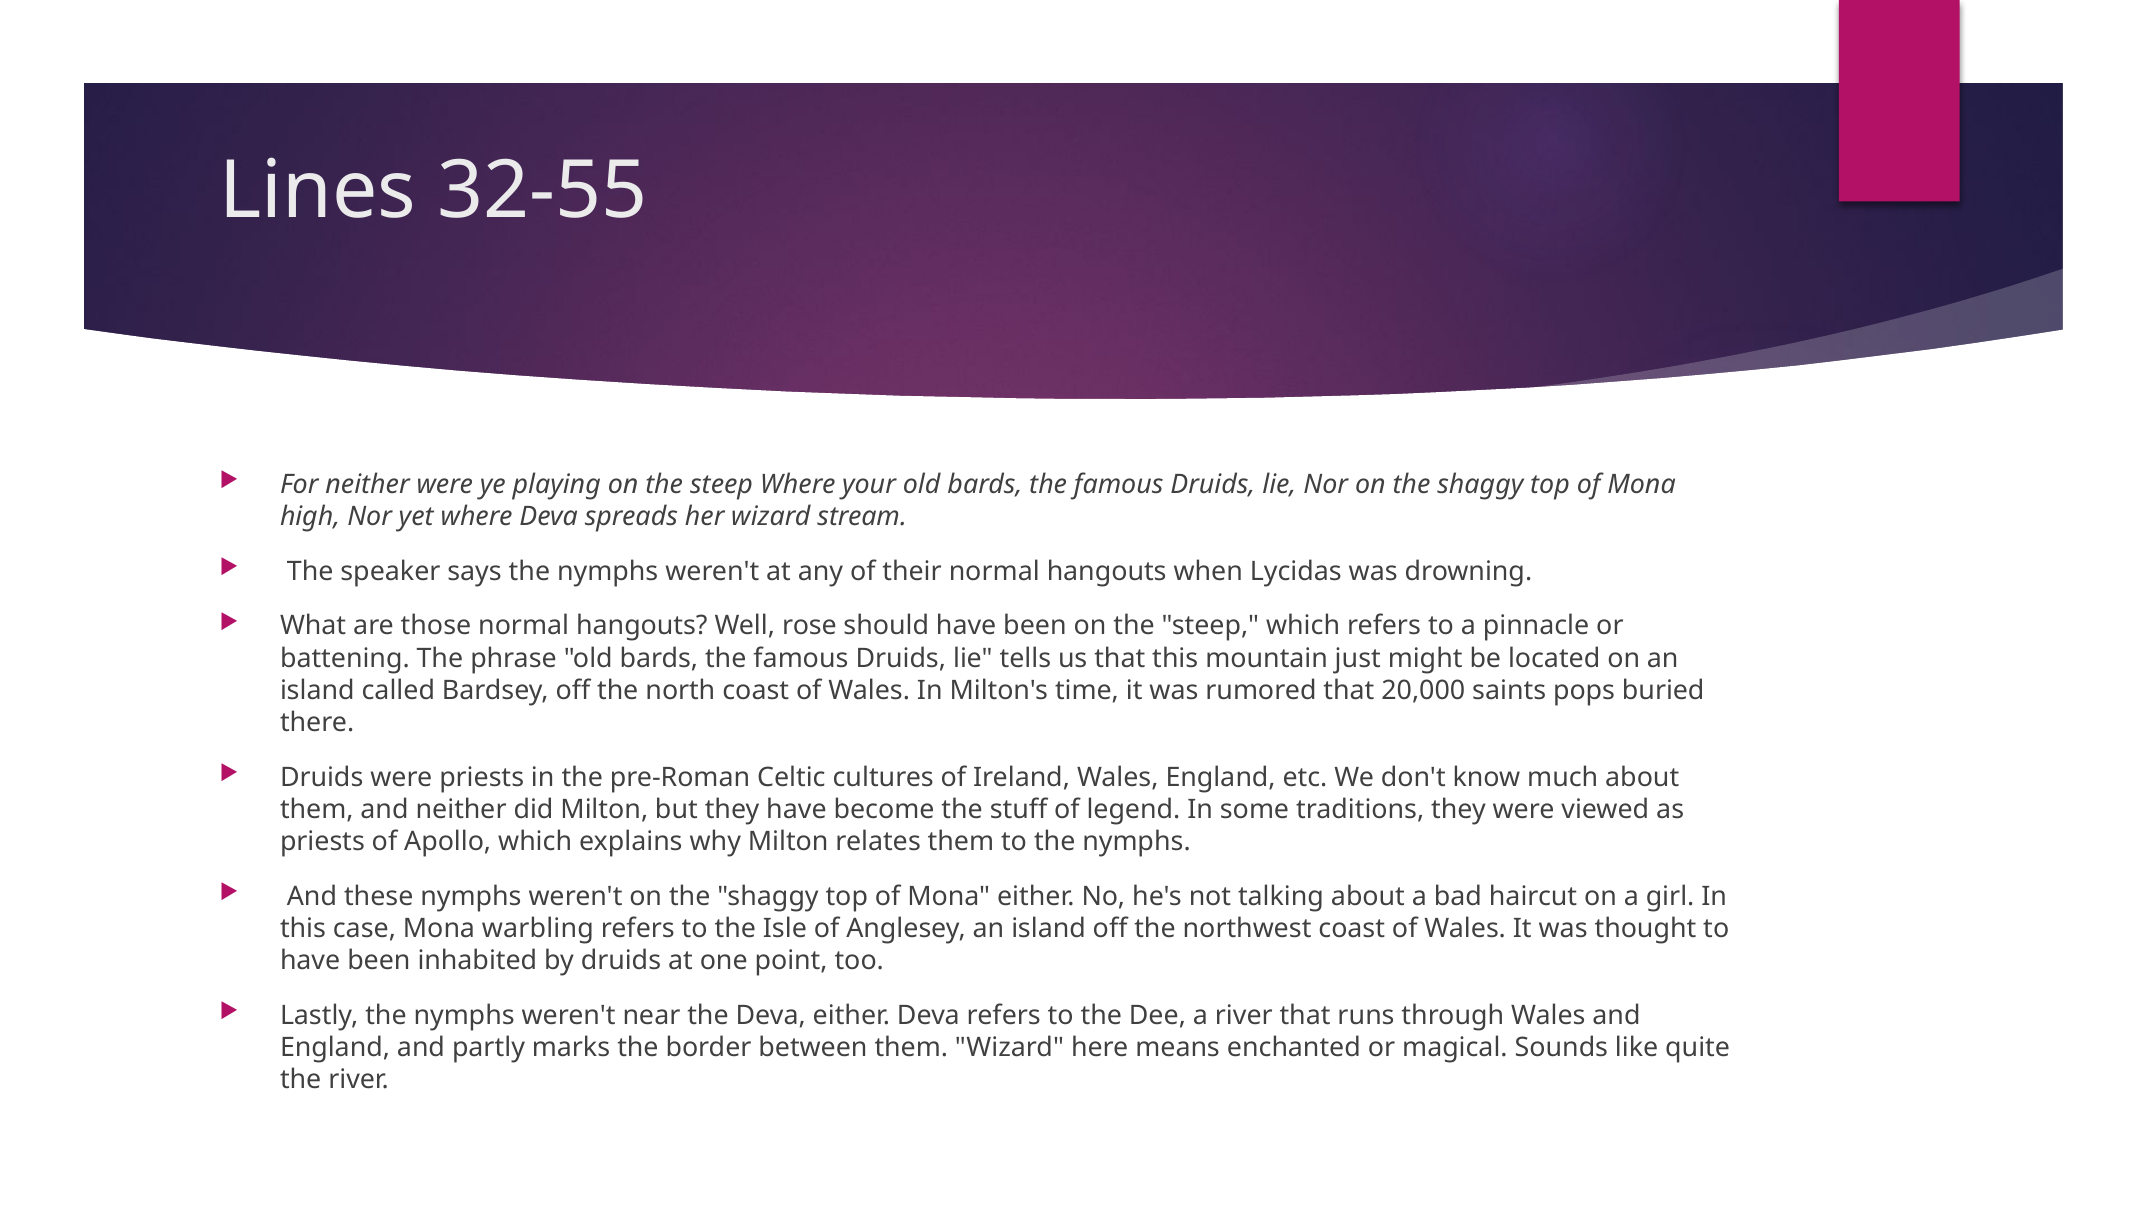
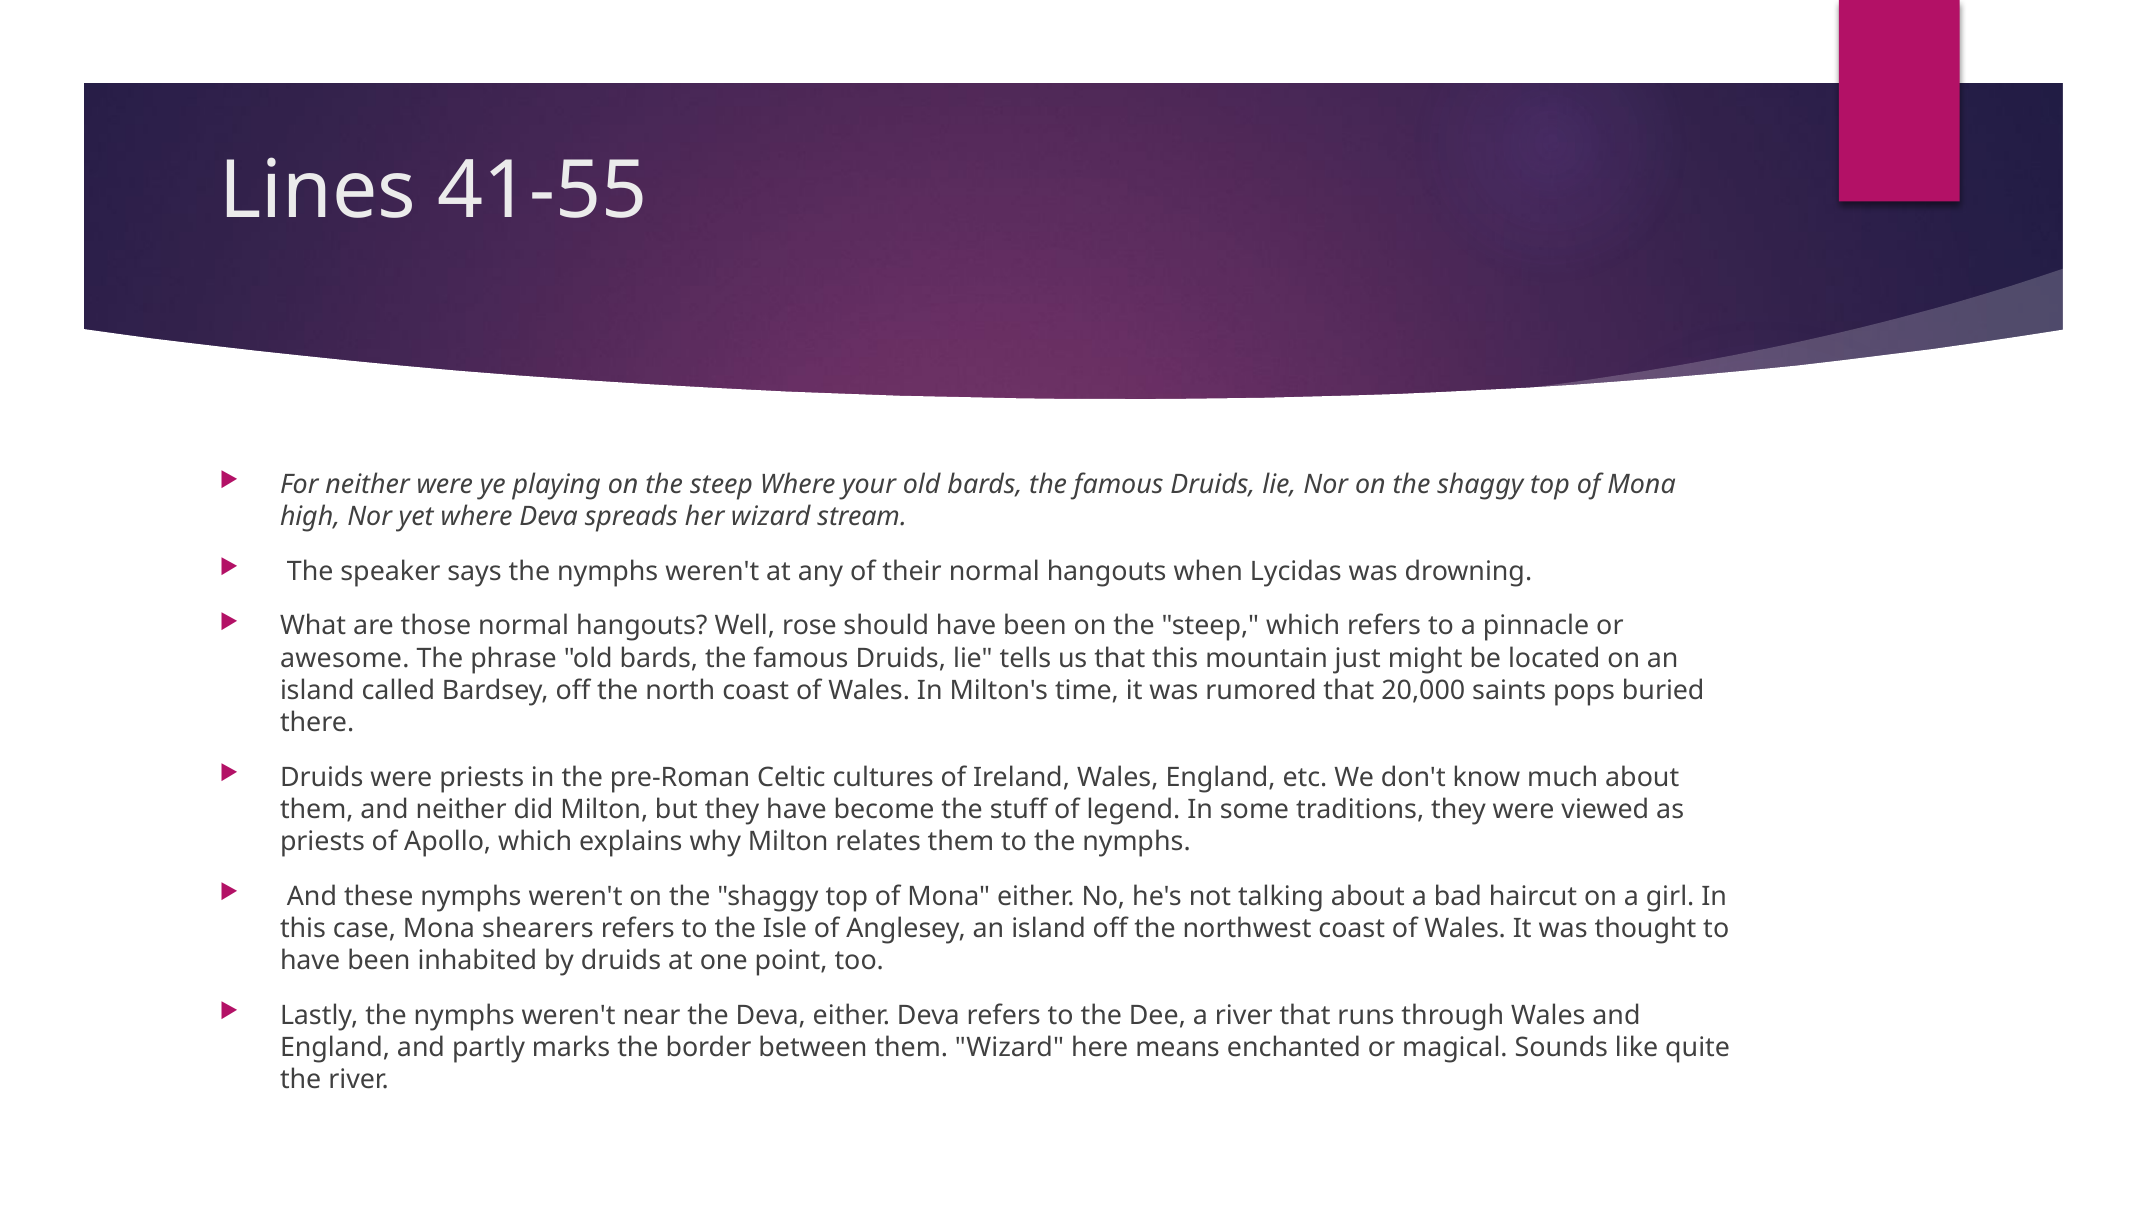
32-55: 32-55 -> 41-55 (542, 191)
battening: battening -> awesome (345, 658)
warbling: warbling -> shearers (538, 929)
